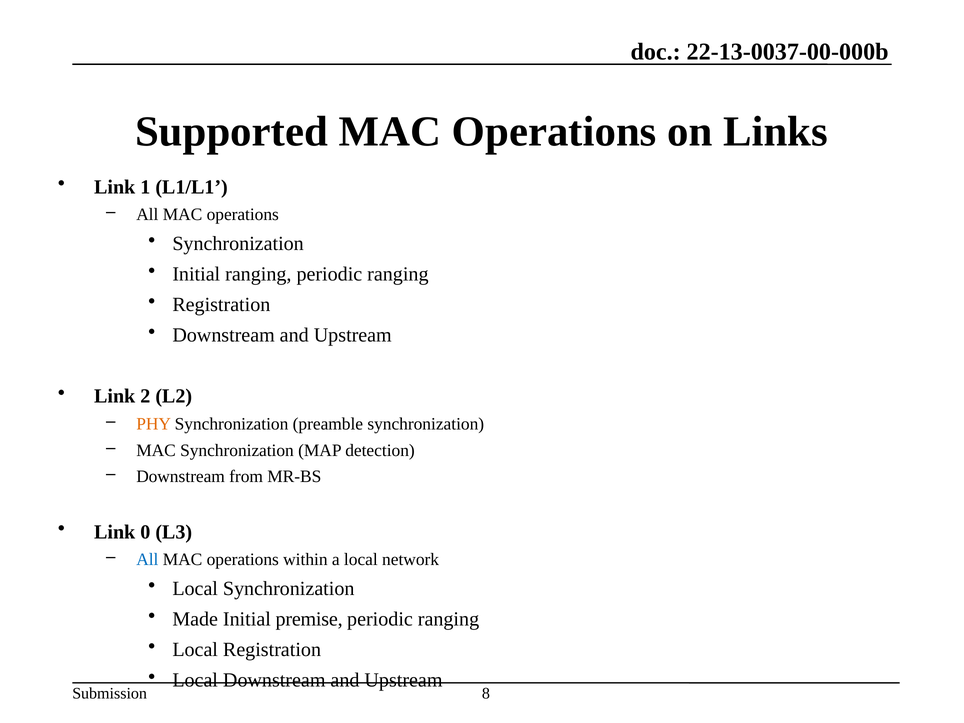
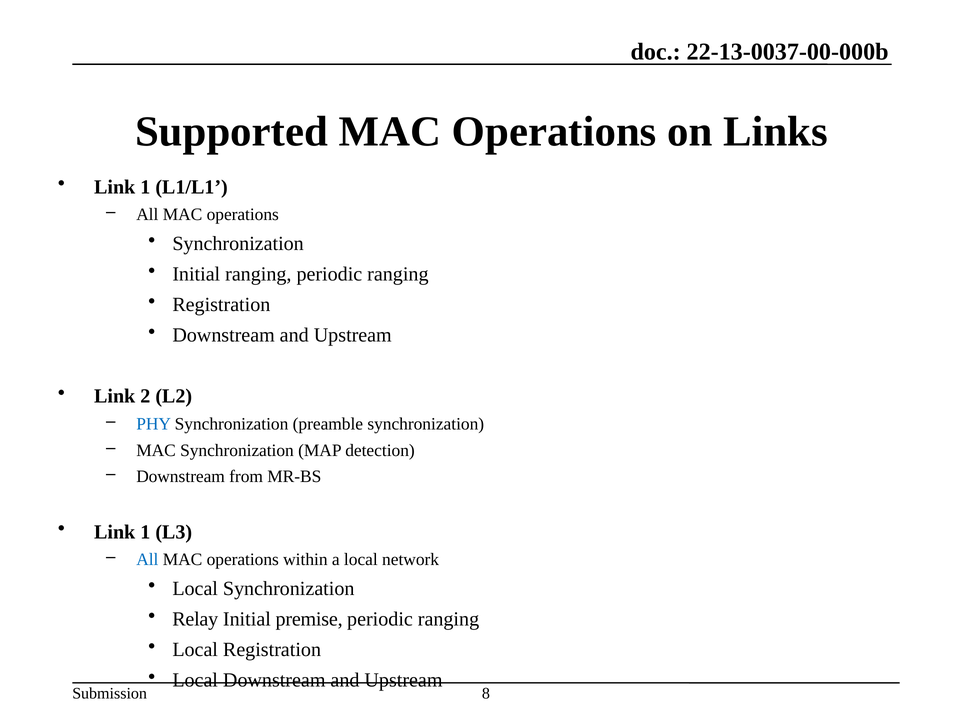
PHY colour: orange -> blue (154, 424)
0: 0 -> 1 (145, 532)
Made: Made -> Relay (195, 619)
